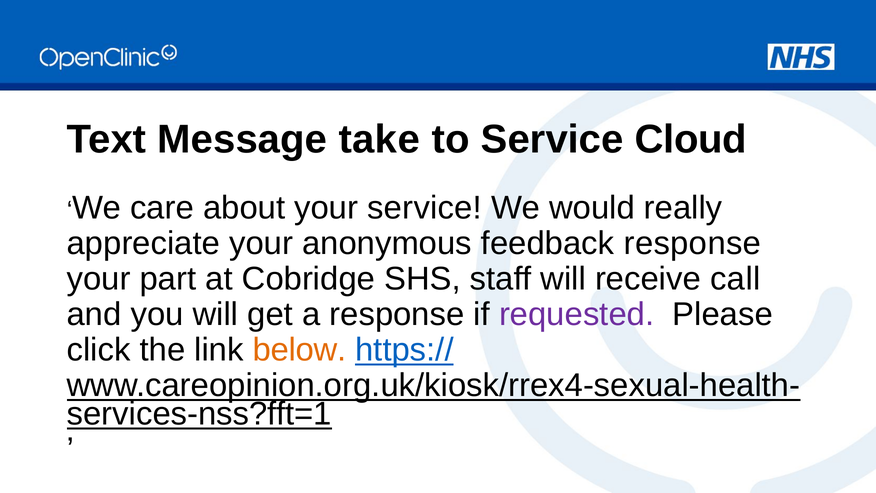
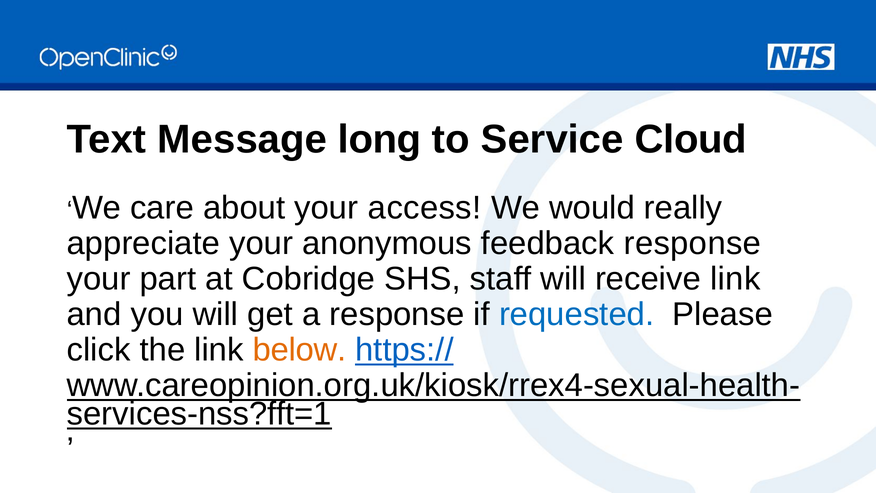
take: take -> long (380, 139)
your service: service -> access (425, 208)
receive call: call -> link (735, 279)
requested colour: purple -> blue (577, 314)
